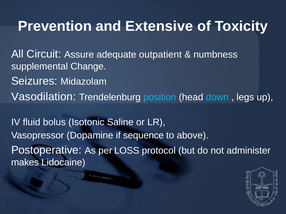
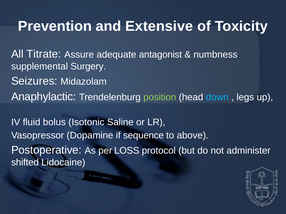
Circuit: Circuit -> Titrate (44, 54)
outpatient: outpatient -> antagonist (160, 55)
Change: Change -> Surgery (88, 66)
Vasodilation: Vasodilation -> Anaphylactic (44, 97)
position colour: light blue -> light green (160, 97)
makes: makes -> shifted (25, 163)
